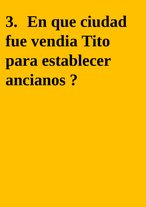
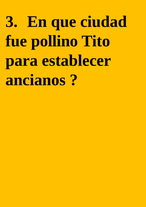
vendia: vendia -> pollino (55, 41)
